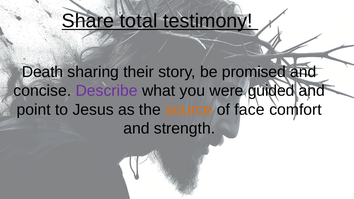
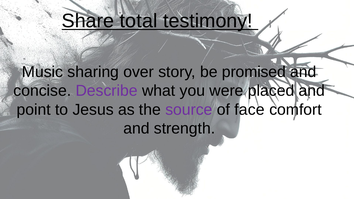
Death: Death -> Music (42, 72)
their: their -> over (139, 72)
guided: guided -> placed (271, 91)
source colour: orange -> purple (189, 110)
